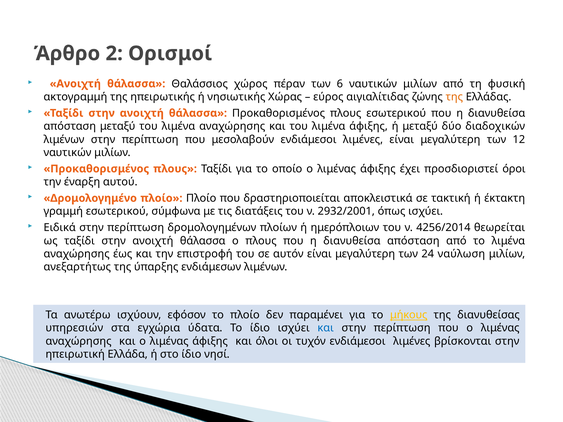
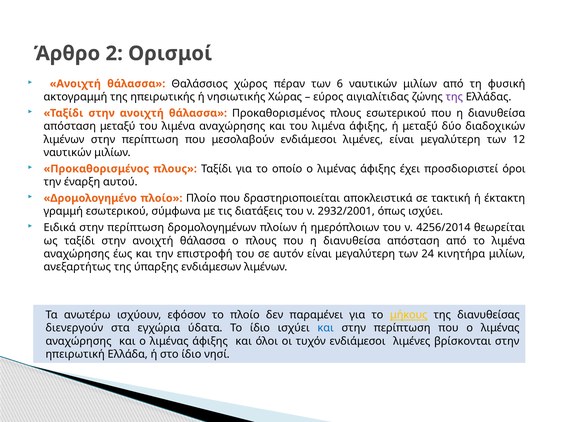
της colour: orange -> purple (454, 97)
ναύλωση: ναύλωση -> κινητήρα (461, 254)
υπηρεσιών: υπηρεσιών -> διενεργούν (74, 328)
